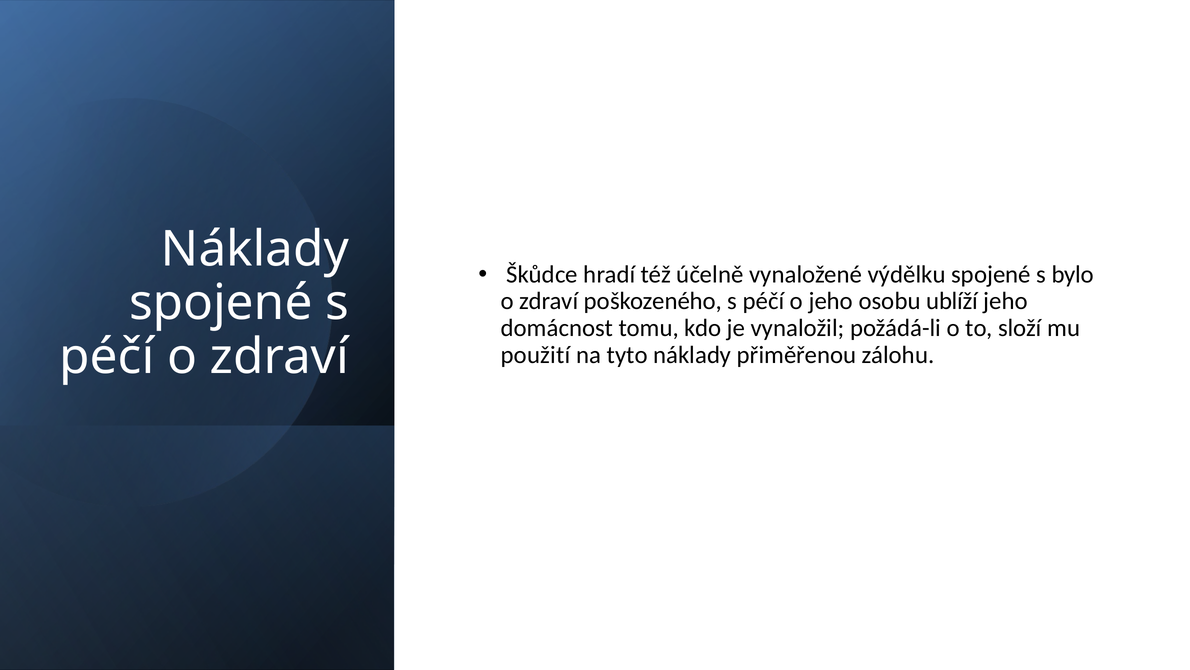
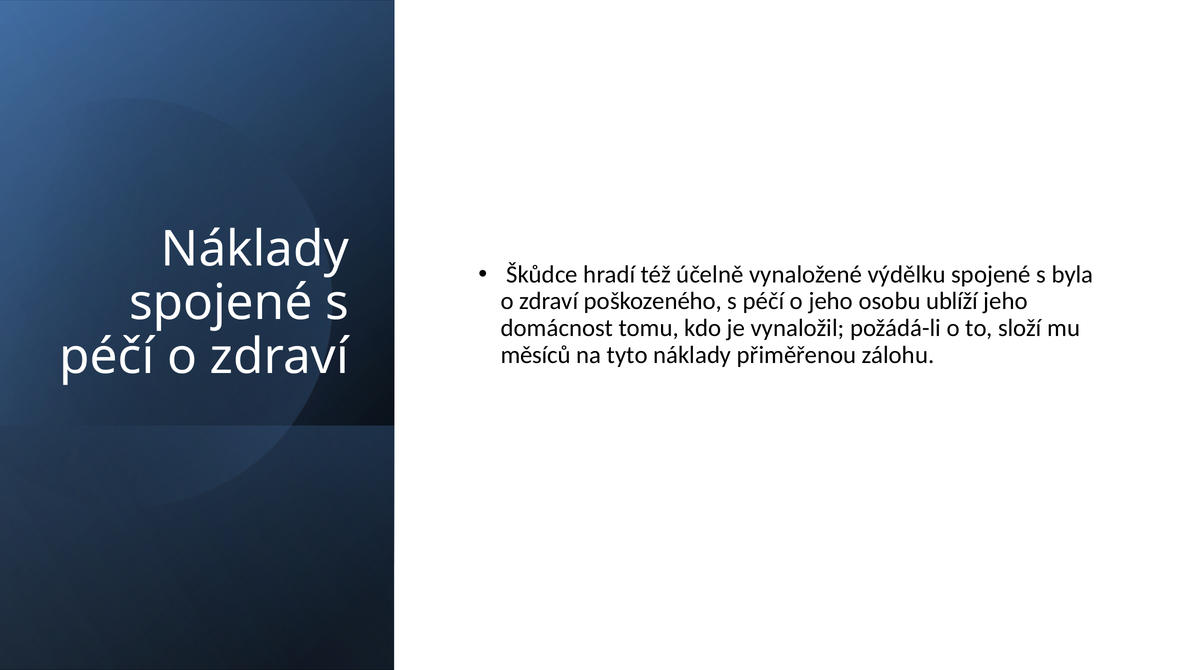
bylo: bylo -> byla (1073, 274)
použití: použití -> měsíců (536, 355)
